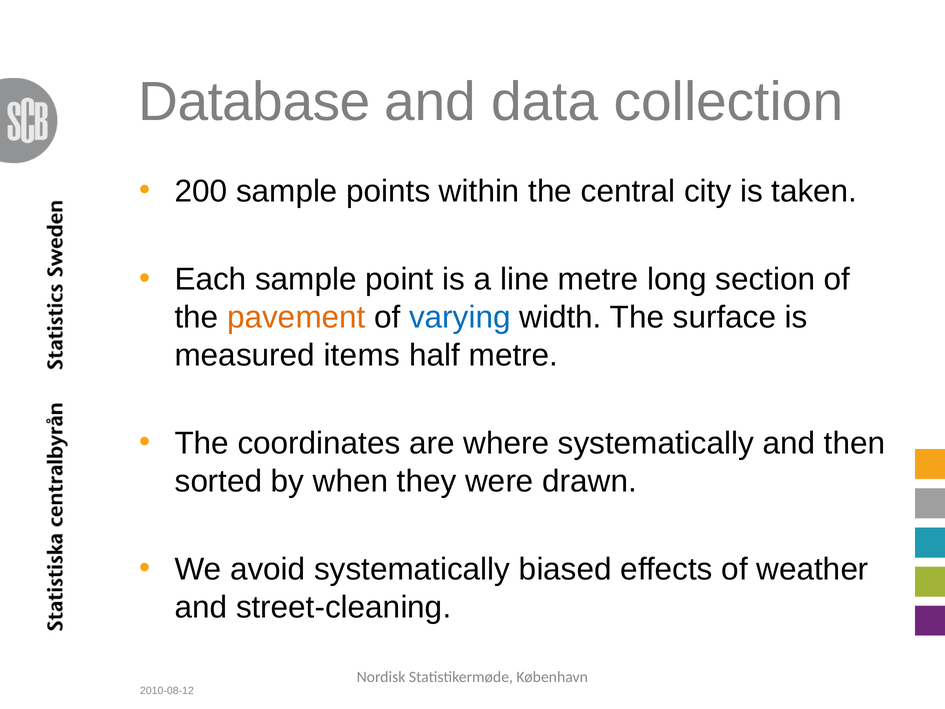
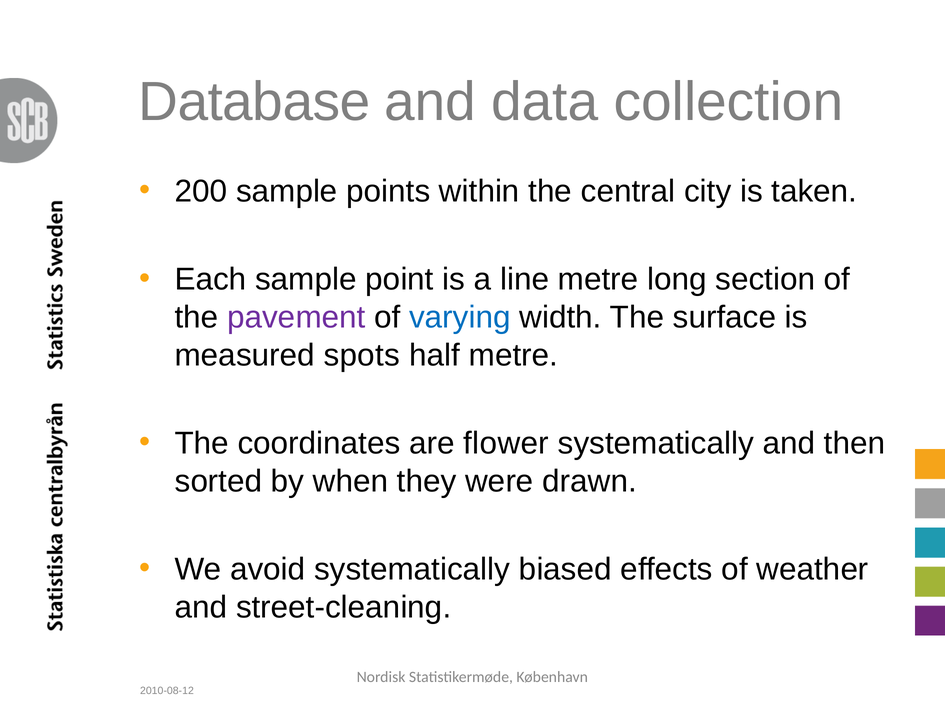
pavement colour: orange -> purple (296, 317)
items: items -> spots (362, 355)
where: where -> flower (506, 443)
